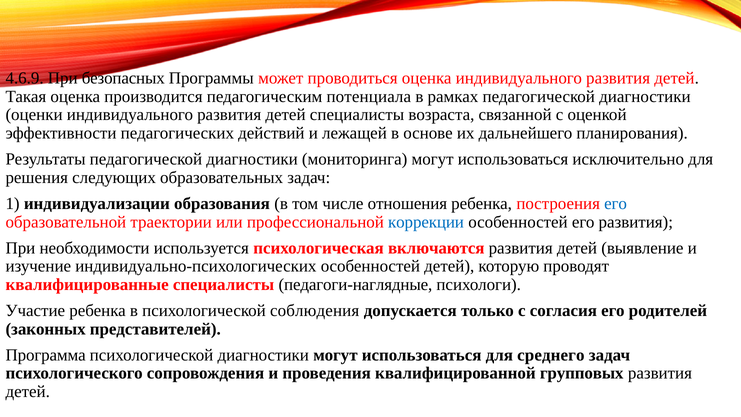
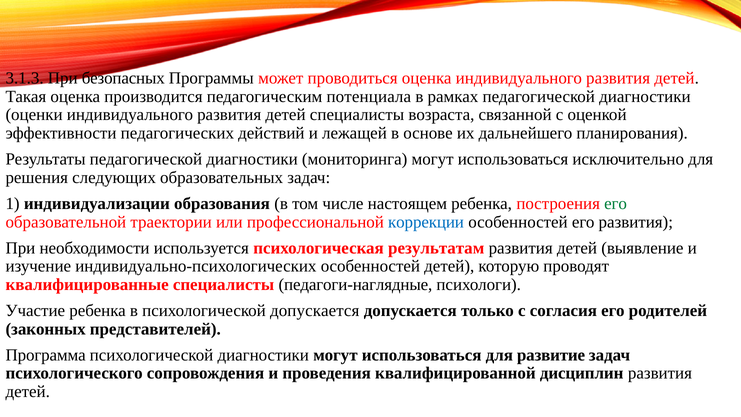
4.6.9: 4.6.9 -> 3.1.3 (25, 78)
отношения: отношения -> настоящем (407, 204)
его colour: blue -> green (616, 204)
включаются: включаются -> результатам (436, 248)
психологической соблюдения: соблюдения -> допускается (315, 311)
среднего: среднего -> развитие (551, 355)
групповых: групповых -> дисциплин (582, 373)
